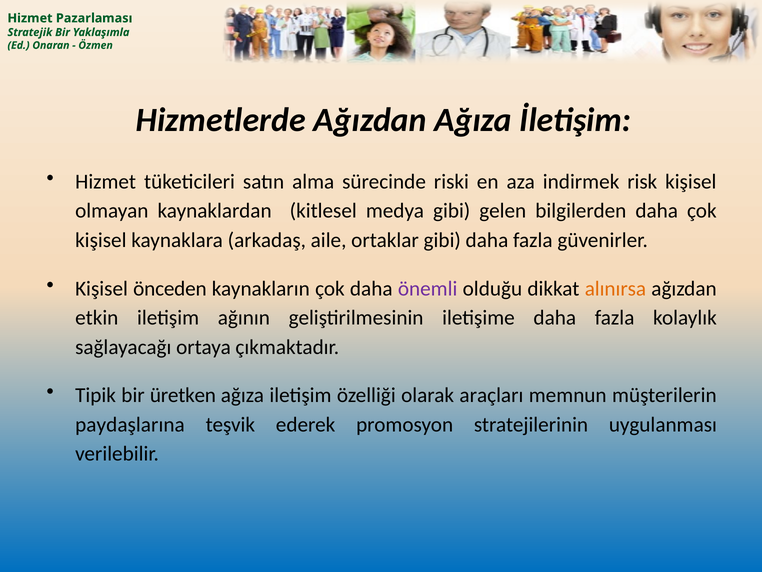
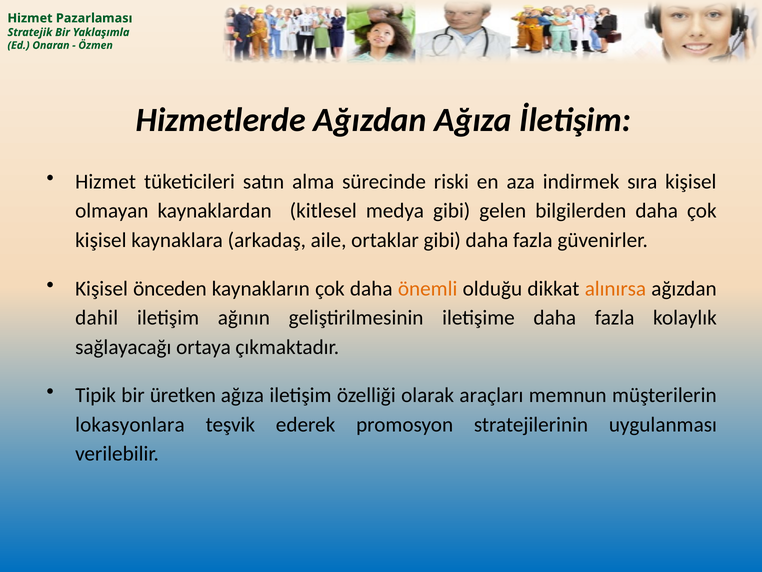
risk: risk -> sıra (642, 182)
önemli colour: purple -> orange (428, 288)
etkin: etkin -> dahil (97, 317)
paydaşlarına: paydaşlarına -> lokasyonlara (130, 424)
